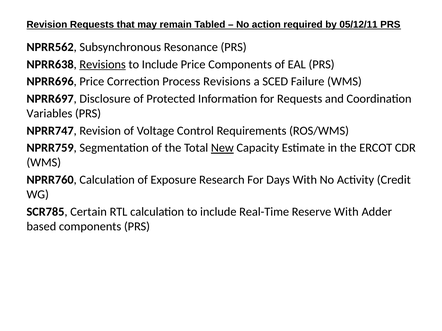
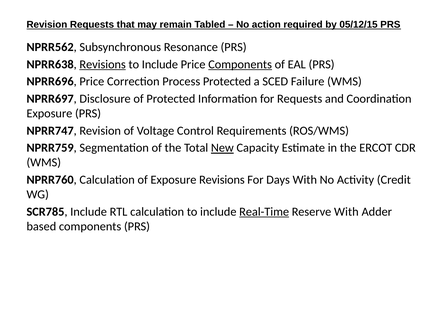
05/12/11: 05/12/11 -> 05/12/15 (359, 25)
Components underline: none -> present (240, 65)
Process Revisions: Revisions -> Protected (227, 82)
Variables: Variables -> Exposure (49, 114)
Exposure Research: Research -> Revisions (222, 180)
SCR785 Certain: Certain -> Include (89, 212)
Real-Time underline: none -> present (264, 212)
